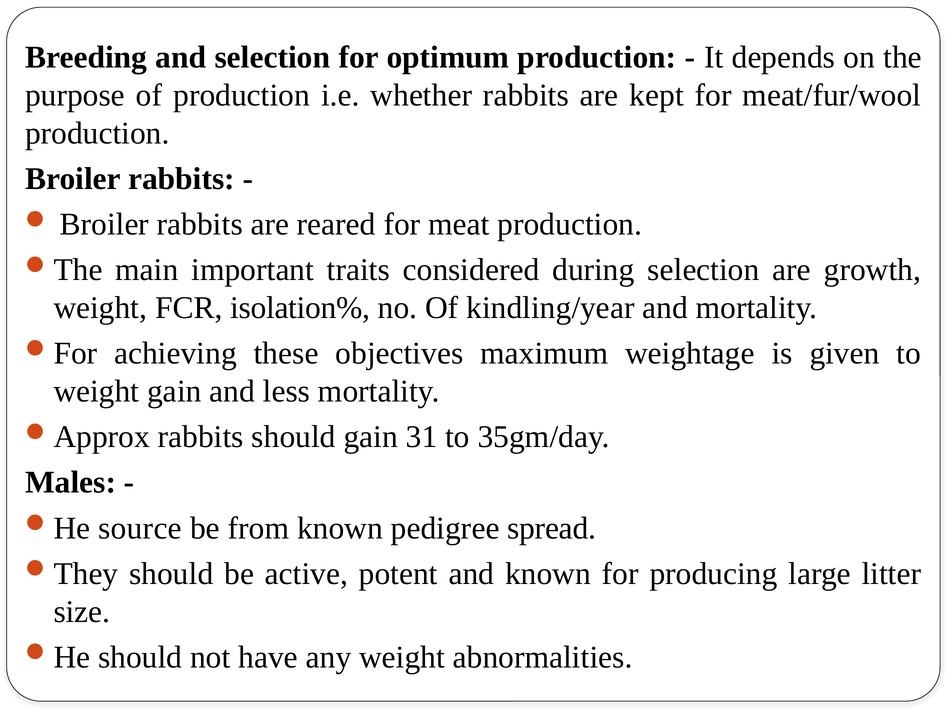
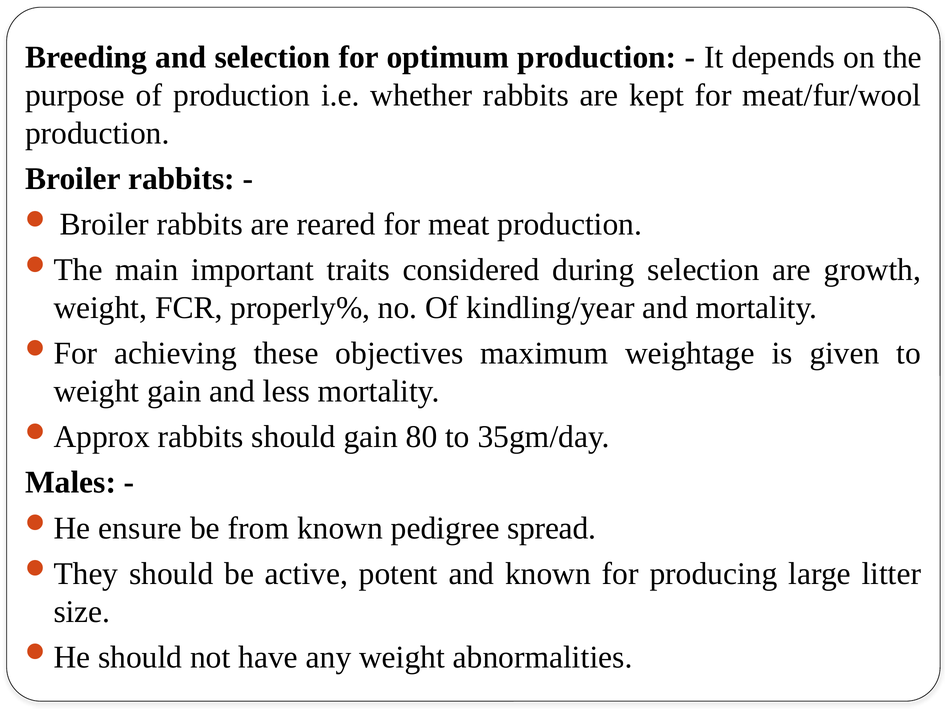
isolation%: isolation% -> properly% (300, 308)
31: 31 -> 80 (422, 437)
source: source -> ensure (140, 528)
